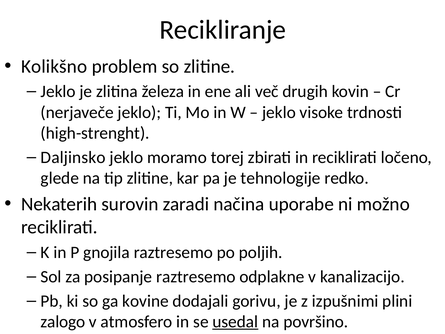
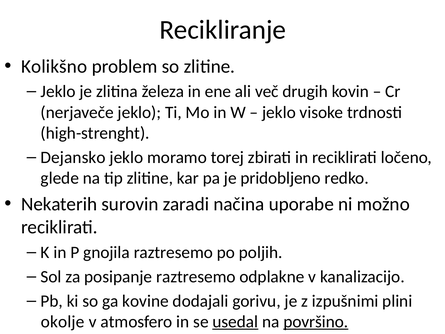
Daljinsko: Daljinsko -> Dejansko (73, 157)
tehnologije: tehnologije -> pridobljeno (281, 178)
zalogo: zalogo -> okolje (63, 322)
površino underline: none -> present (316, 322)
